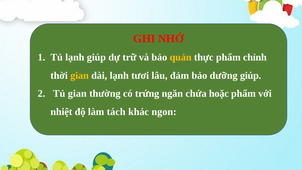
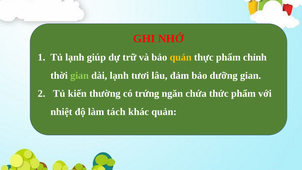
gian colour: yellow -> light green (80, 75)
dưỡng giúp: giúp -> gian (251, 75)
Tủ gian: gian -> kiến (77, 94)
hoặc: hoặc -> thức (219, 94)
khác ngon: ngon -> quản (164, 112)
